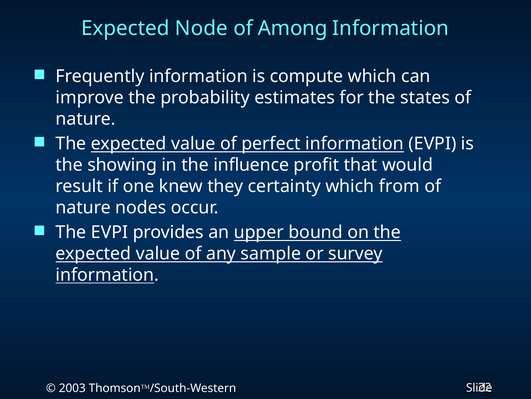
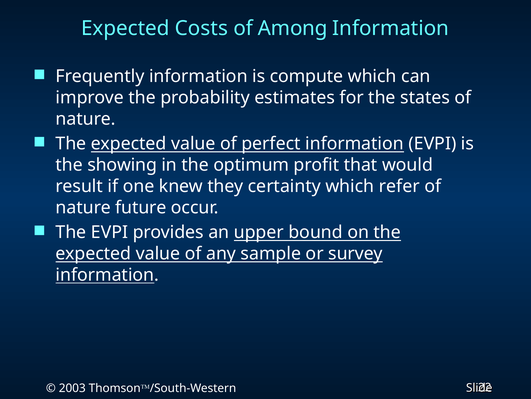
Node: Node -> Costs (201, 28)
influence: influence -> optimum (251, 165)
from: from -> refer (399, 186)
nodes: nodes -> future (141, 207)
